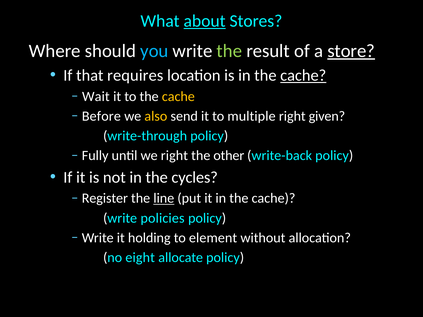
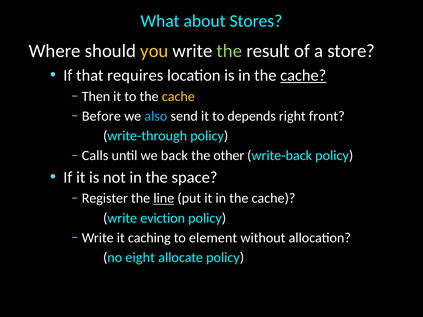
about underline: present -> none (205, 21)
you colour: light blue -> yellow (154, 51)
store underline: present -> none (351, 51)
Wait: Wait -> Then (96, 97)
also colour: yellow -> light blue (156, 116)
multiple: multiple -> depends (252, 116)
given: given -> front (327, 116)
Fully: Fully -> Calls (95, 156)
we right: right -> back (174, 156)
cycles: cycles -> space (195, 178)
policies: policies -> eviction (163, 218)
holding: holding -> caching (149, 238)
